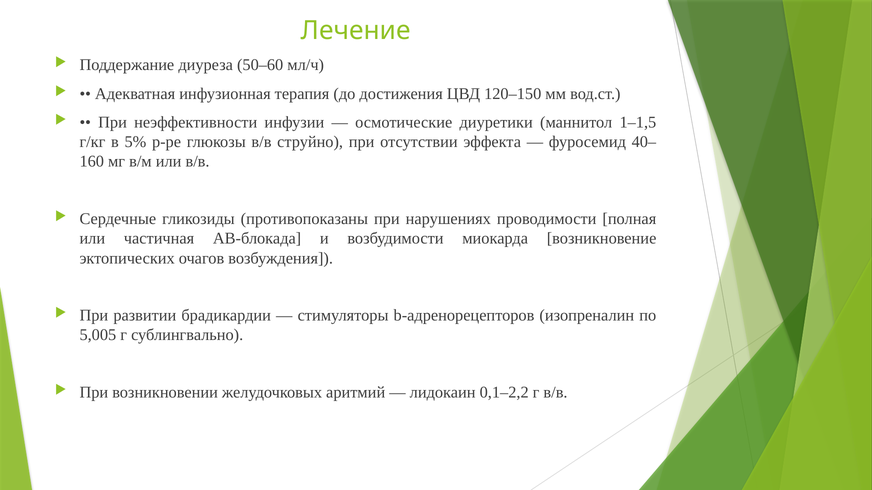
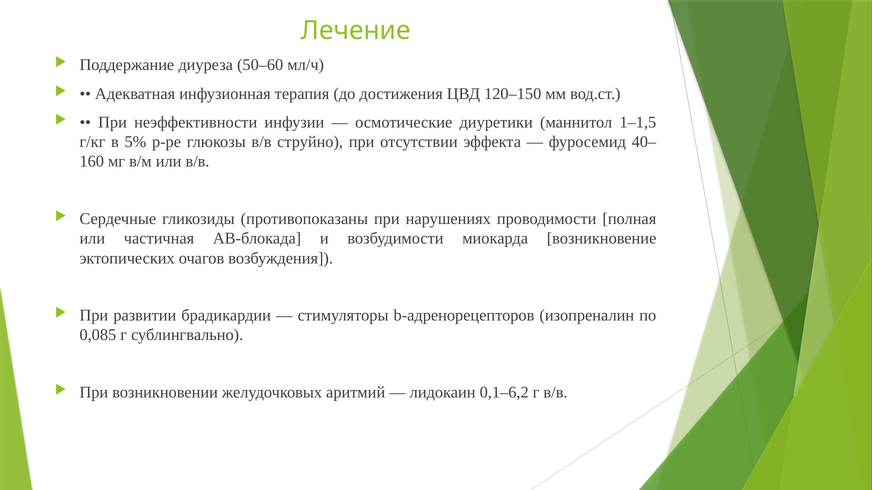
5,005: 5,005 -> 0,085 (98, 335)
0,1–2,2: 0,1–2,2 -> 0,1–6,2 (504, 393)
